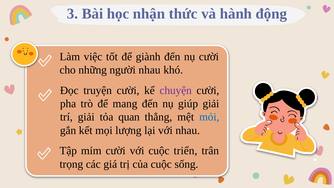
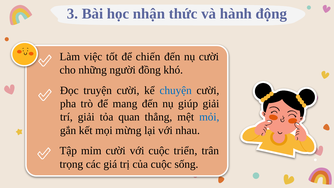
giành: giành -> chiến (148, 57)
người nhau: nhau -> đồng (150, 70)
chuyện colour: purple -> blue (176, 90)
lượng: lượng -> mừng (128, 130)
